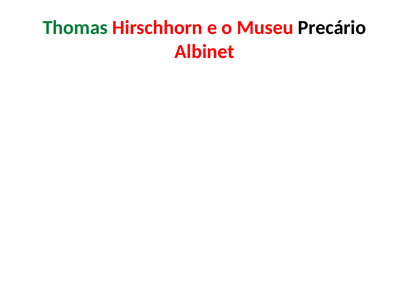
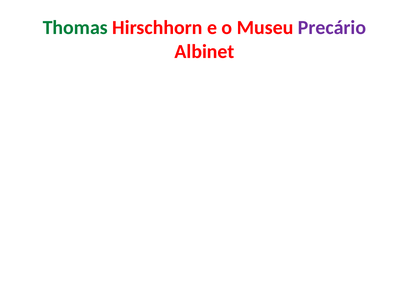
Precário colour: black -> purple (332, 28)
